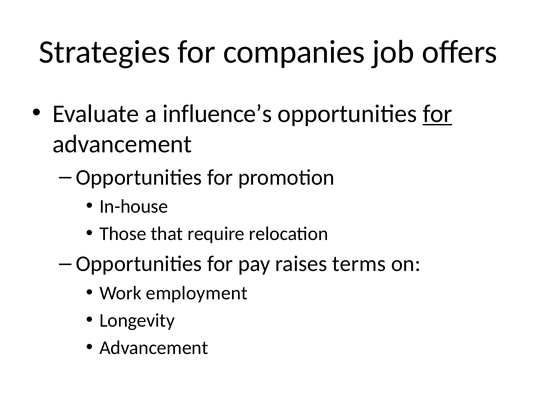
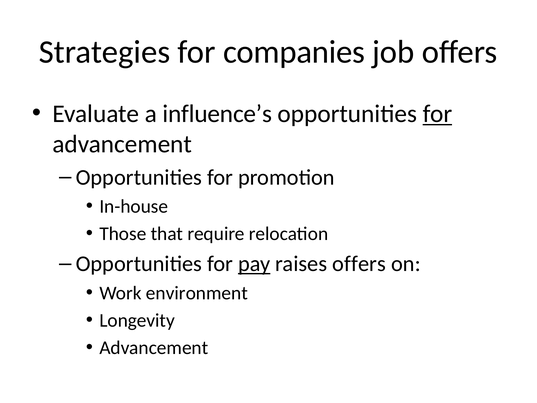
pay underline: none -> present (254, 264)
raises terms: terms -> offers (359, 264)
employment: employment -> environment (197, 293)
